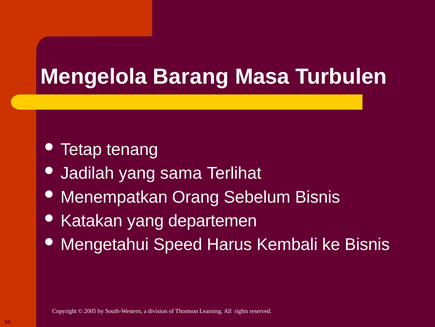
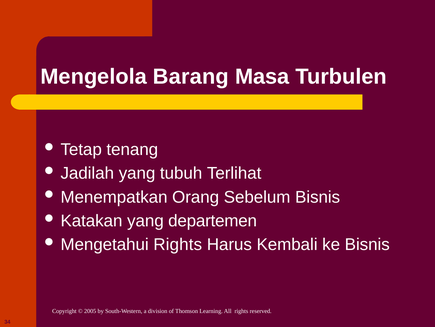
sama: sama -> tubuh (181, 173)
Mengetahui Speed: Speed -> Rights (178, 244)
